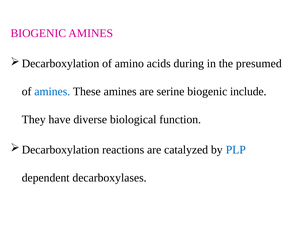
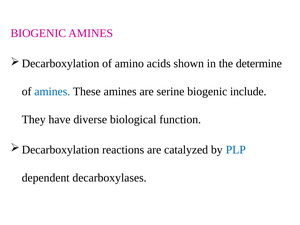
during: during -> shown (189, 64)
presumed: presumed -> determine (259, 64)
